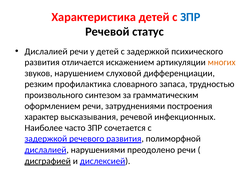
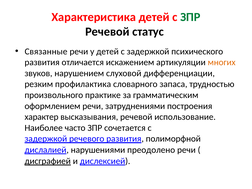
ЗПР colour: blue -> green (190, 17)
Дислалией: Дислалией -> Связанные (46, 51)
синтезом: синтезом -> практике (103, 95)
инфекционных: инфекционных -> использование (185, 117)
